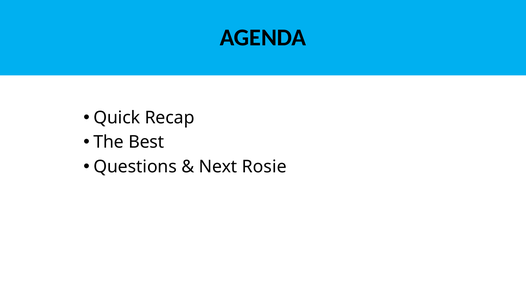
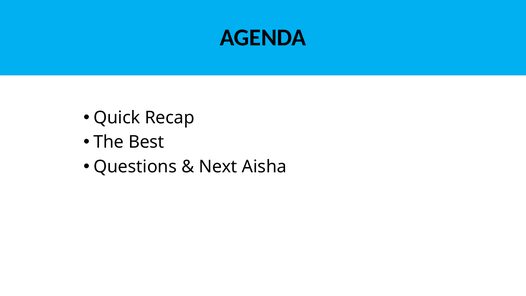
Rosie: Rosie -> Aisha (264, 167)
